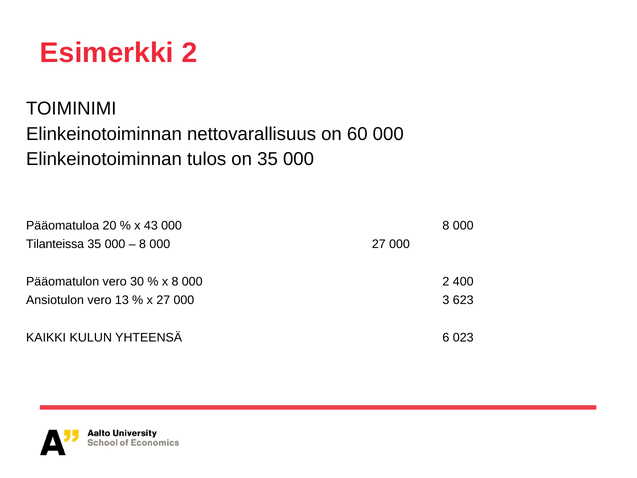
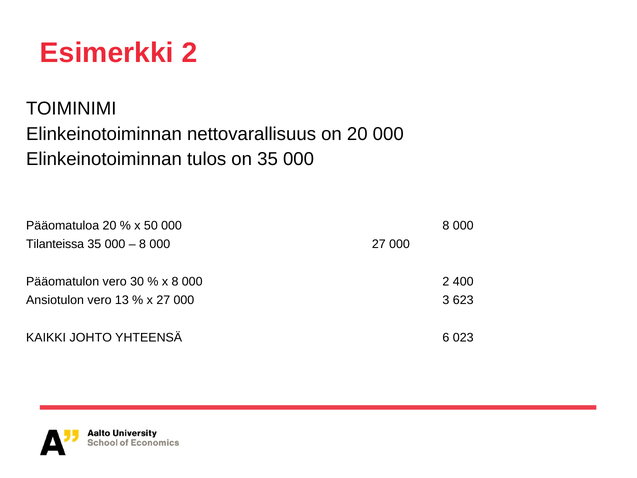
on 60: 60 -> 20 (357, 134)
43: 43 -> 50 (151, 225)
KULUN: KULUN -> JOHTO (91, 338)
